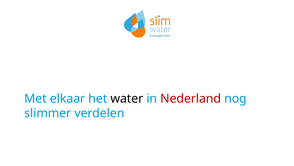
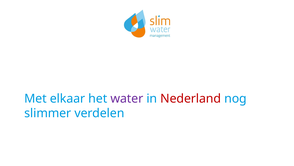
water colour: black -> purple (127, 98)
